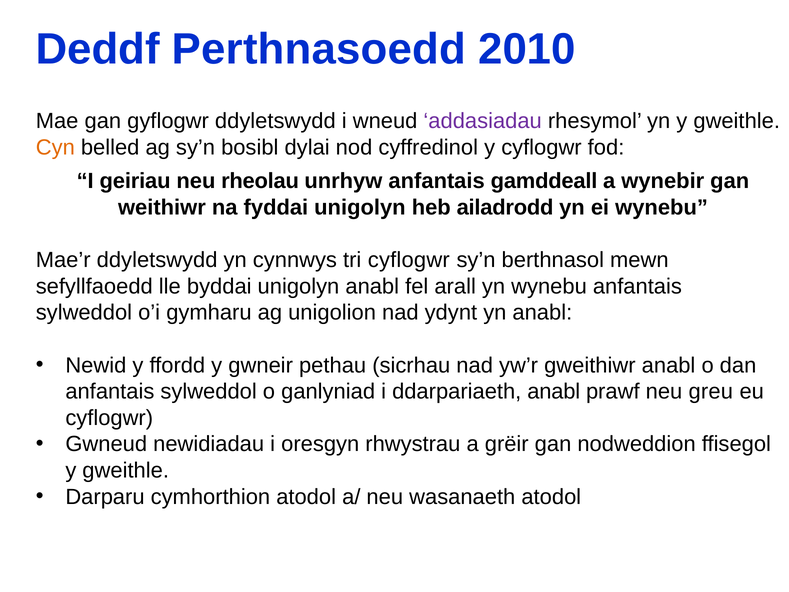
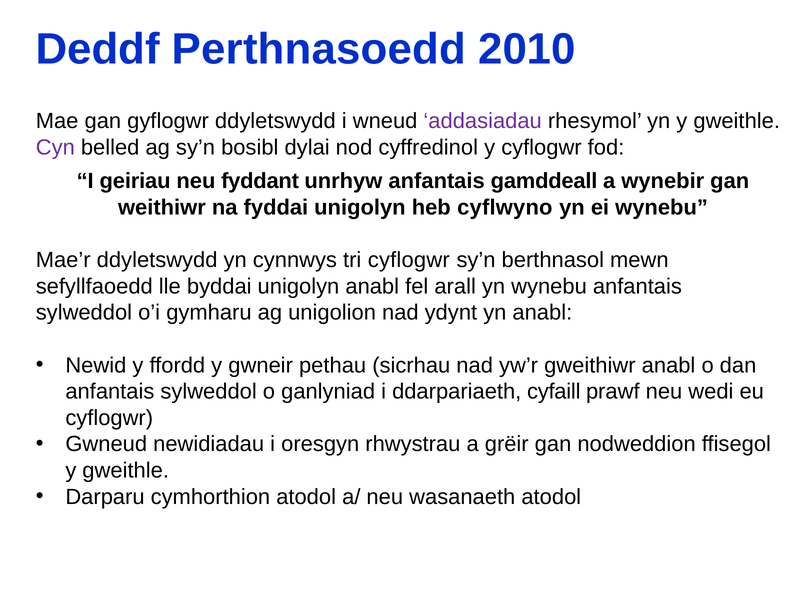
Cyn colour: orange -> purple (55, 147)
rheolau: rheolau -> fyddant (260, 181)
ailadrodd: ailadrodd -> cyflwyno (505, 207)
ddarpariaeth anabl: anabl -> cyfaill (554, 391)
greu: greu -> wedi (711, 391)
